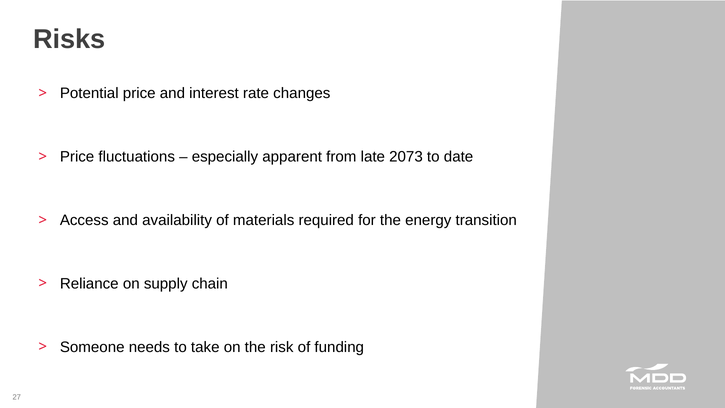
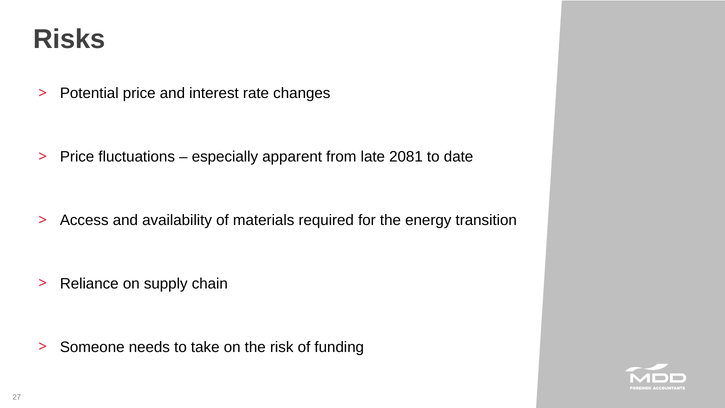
2073: 2073 -> 2081 (406, 157)
